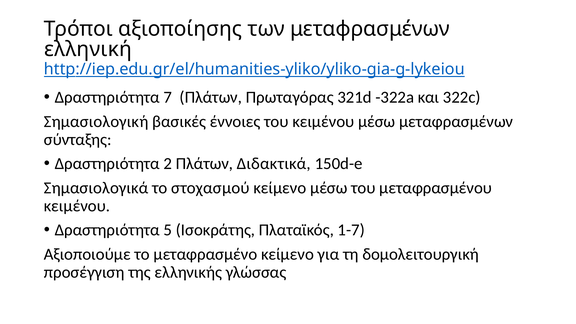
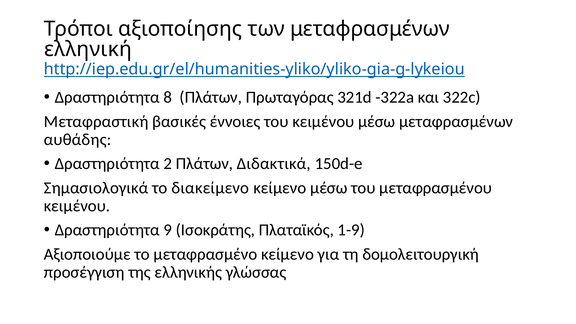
7: 7 -> 8 (168, 97)
Σημασιολογική: Σημασιολογική -> Μεταφραστική (96, 121)
σύνταξης: σύνταξης -> αυθάδης (78, 140)
στοχασμού: στοχασμού -> διακείμενο (210, 188)
5: 5 -> 9 (168, 230)
1-7: 1-7 -> 1-9 (351, 230)
